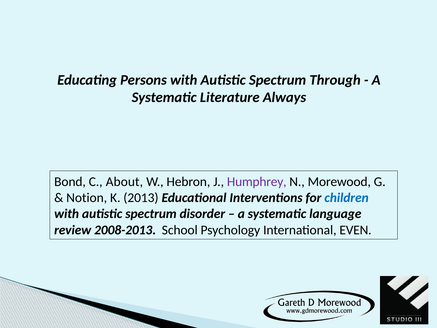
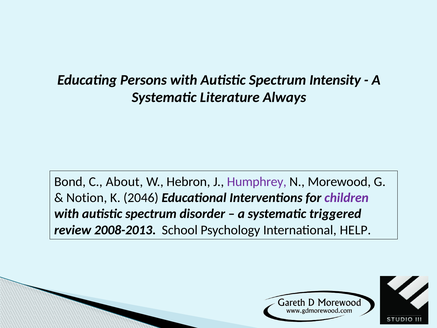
Through: Through -> Intensity (335, 80)
2013: 2013 -> 2046 (141, 198)
children colour: blue -> purple (347, 198)
language: language -> triggered (335, 214)
EVEN: EVEN -> HELP (355, 230)
